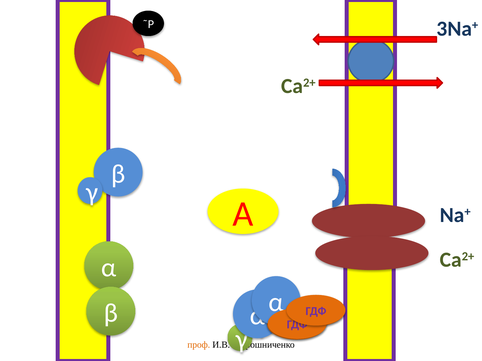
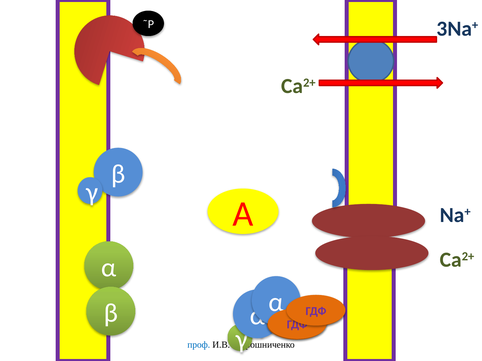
проф colour: orange -> blue (199, 345)
